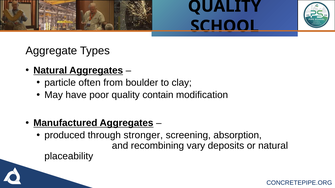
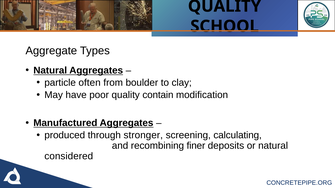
absorption: absorption -> calculating (238, 136)
vary: vary -> finer (196, 146)
placeability: placeability -> considered (69, 157)
